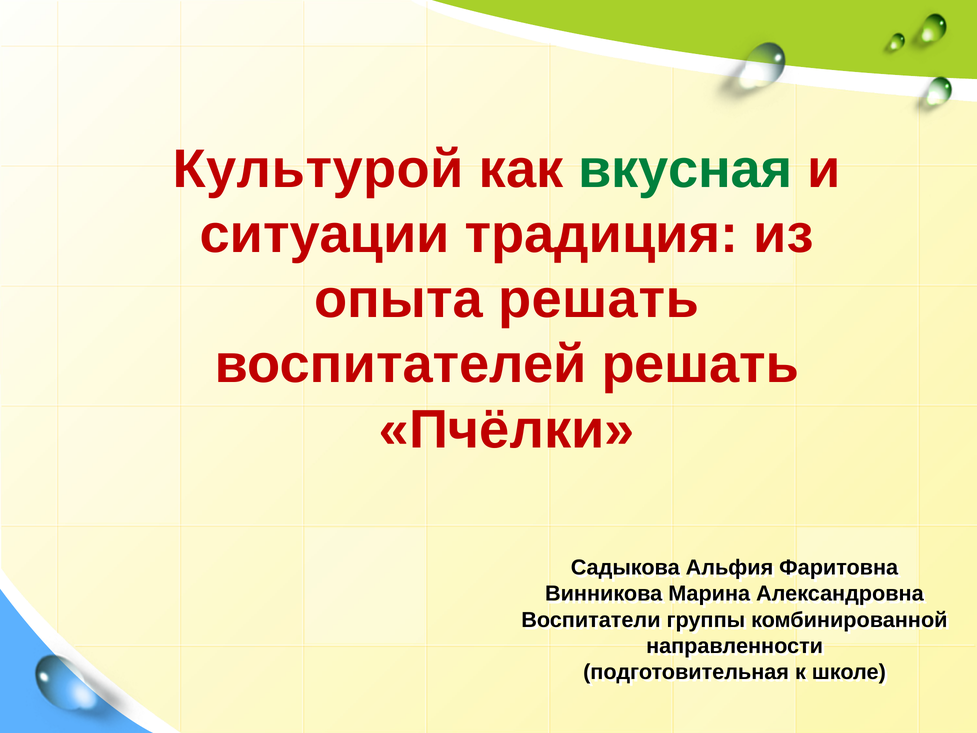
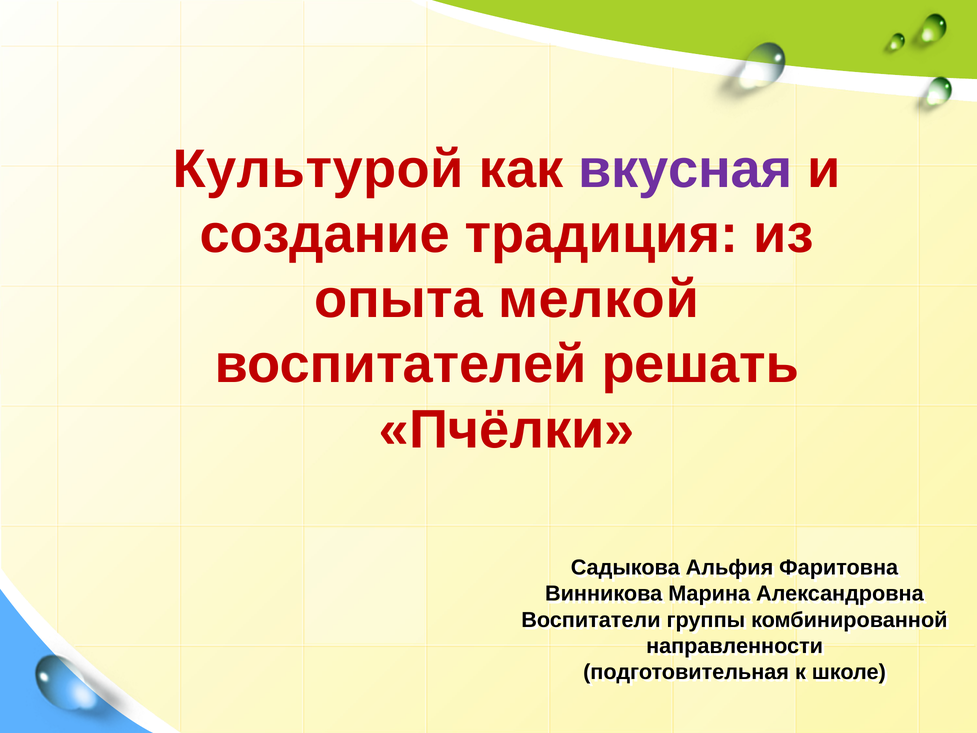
вкусная colour: green -> purple (685, 169)
ситуации: ситуации -> создание (325, 234)
опыта решать: решать -> мелкой (598, 299)
